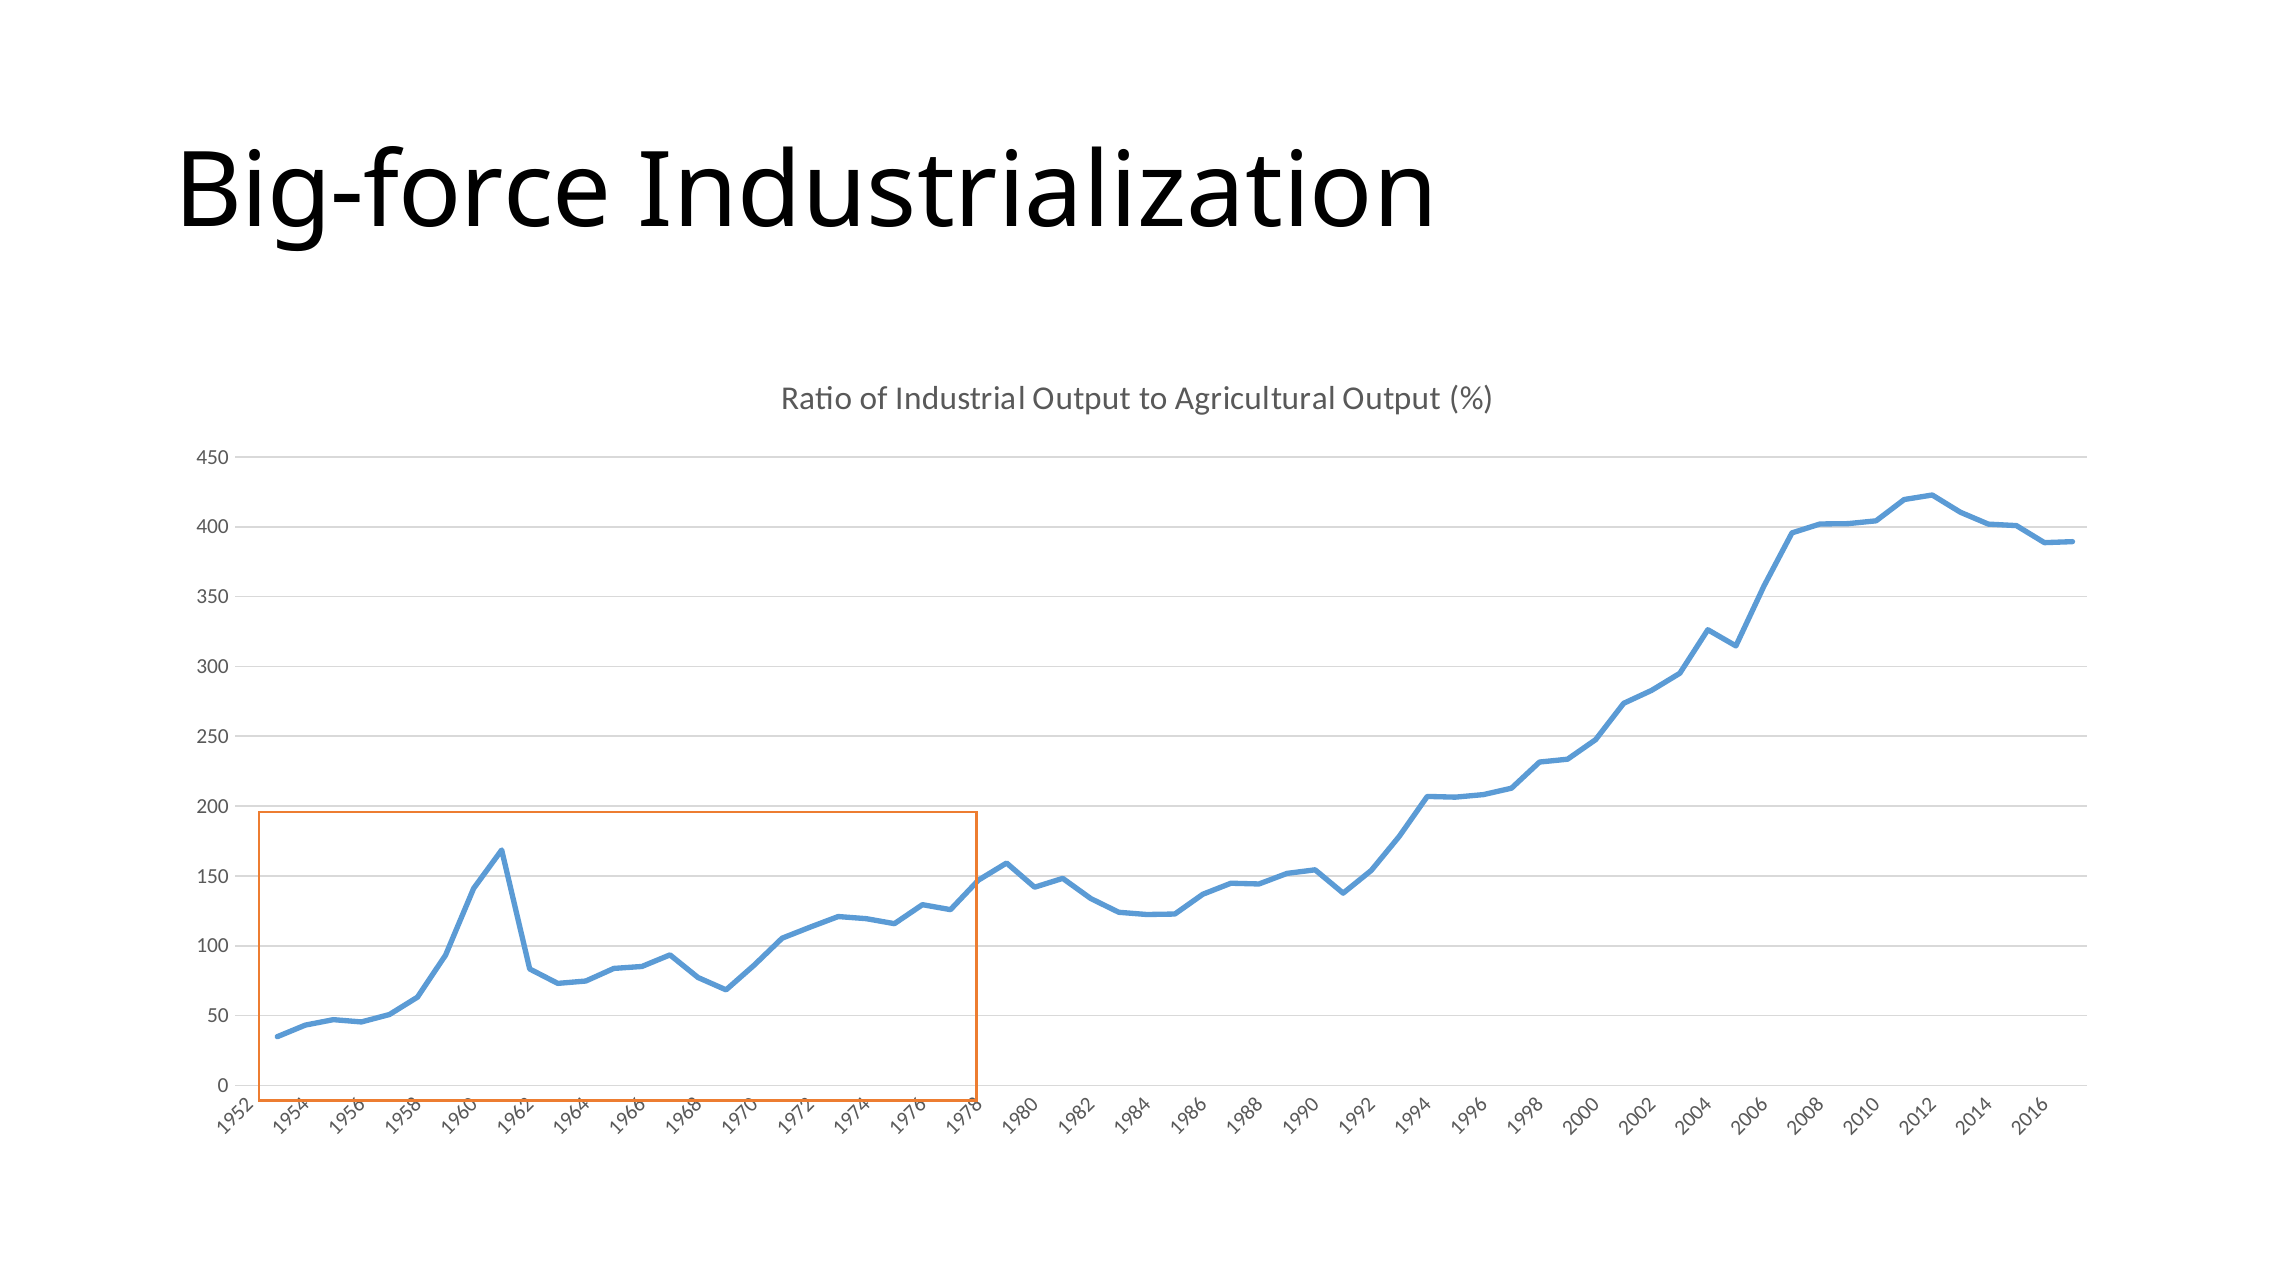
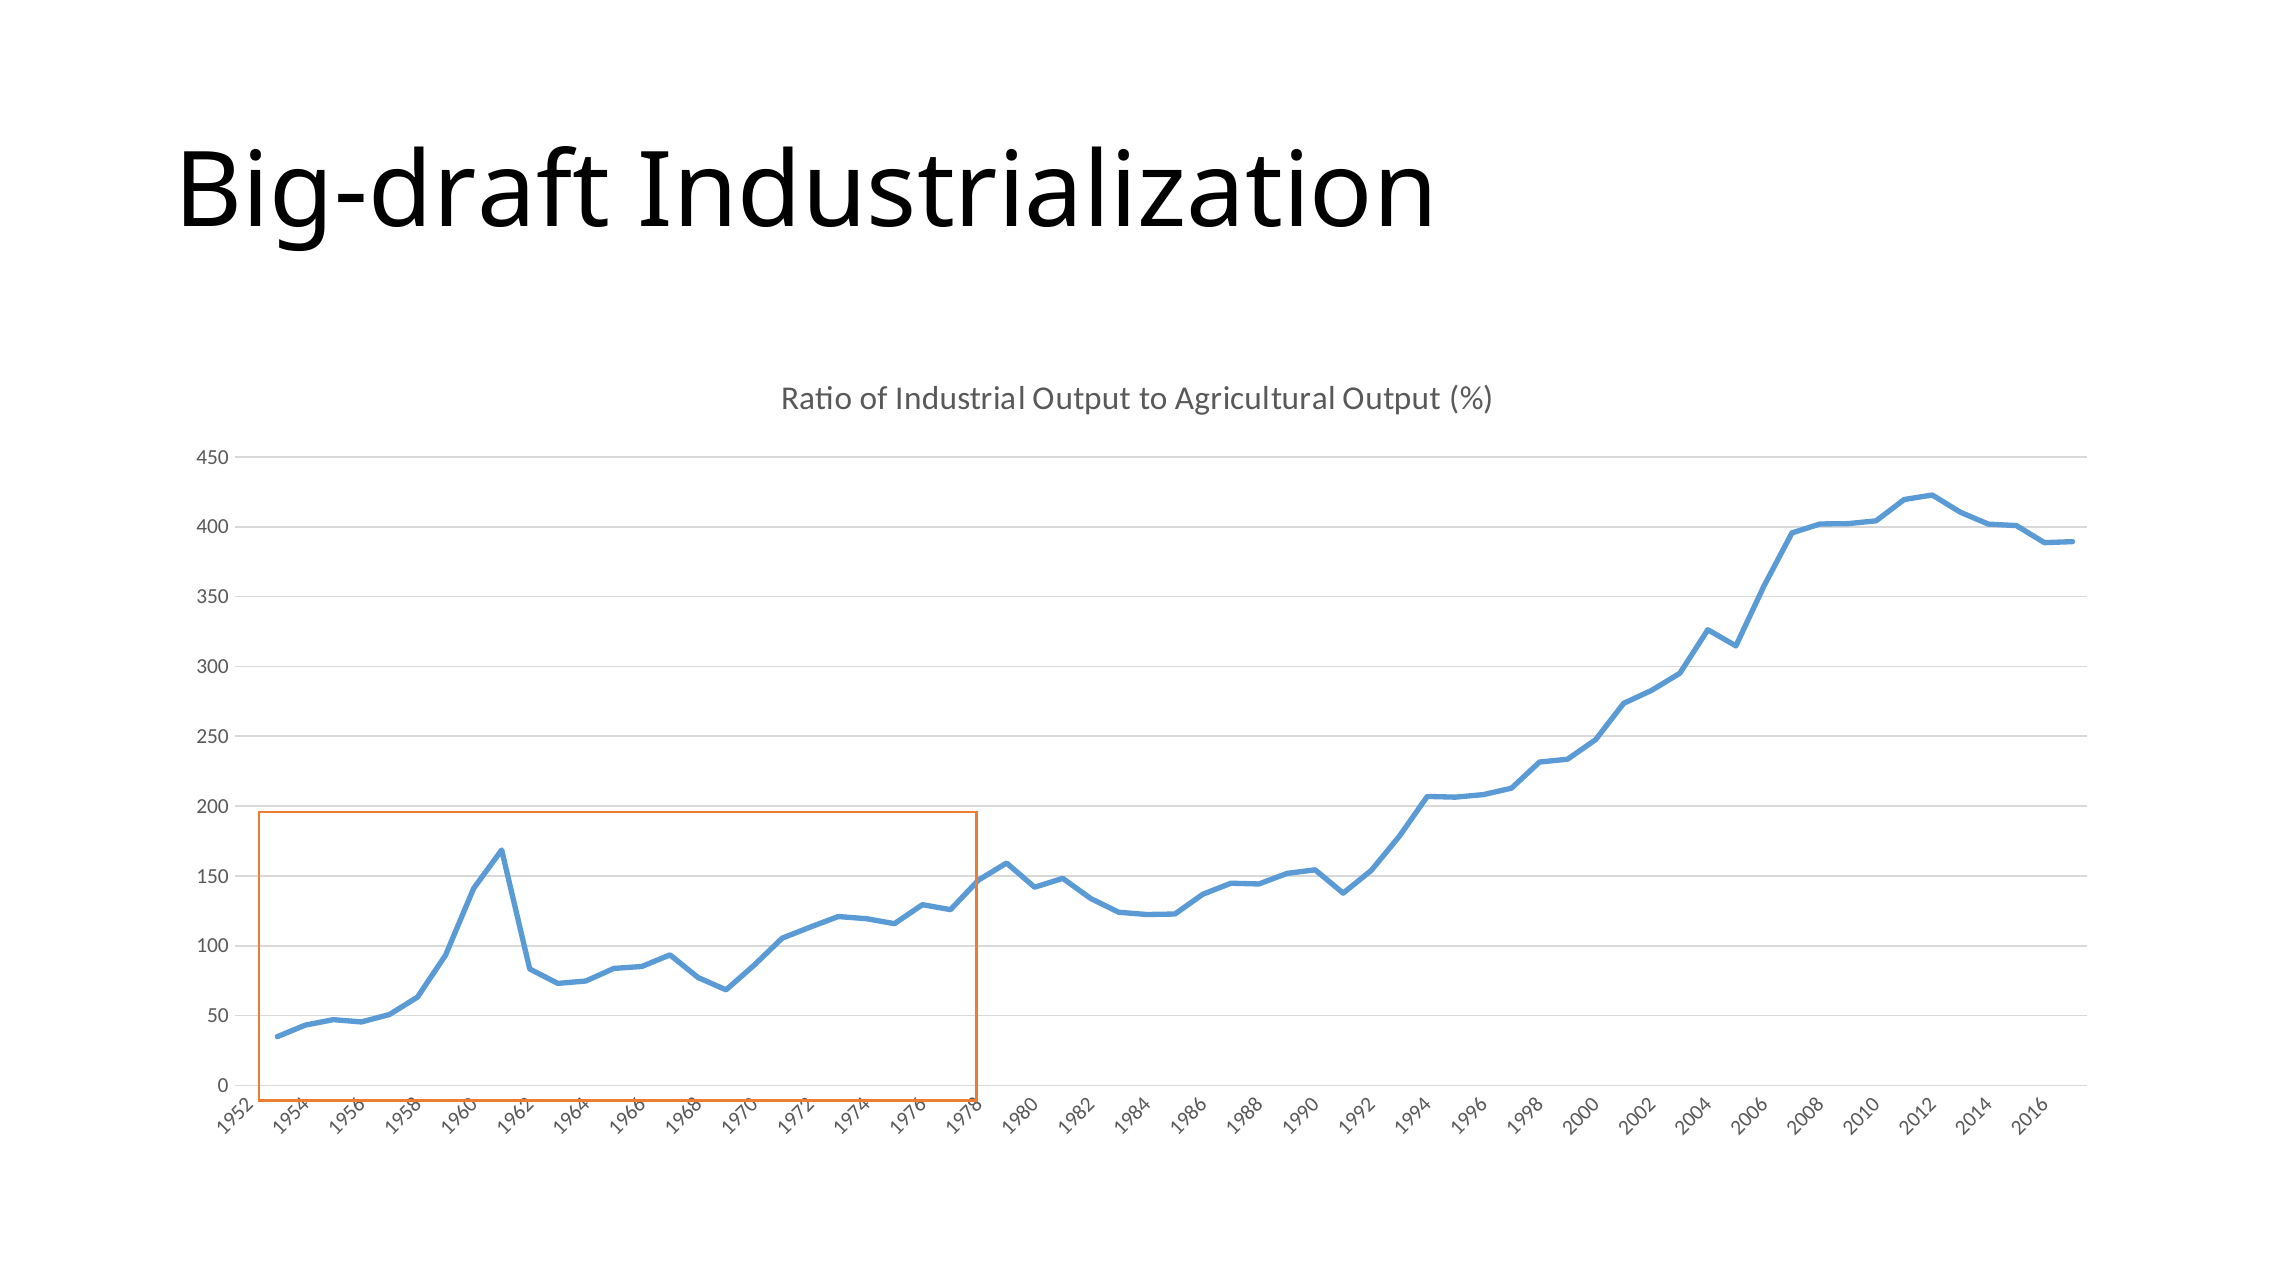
Big-force: Big-force -> Big-draft (392, 192)
